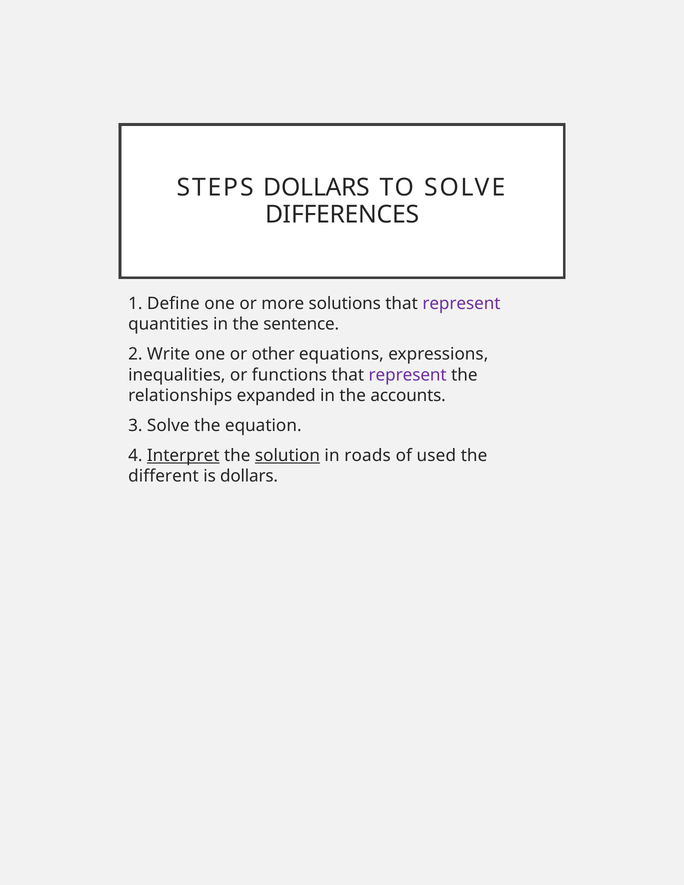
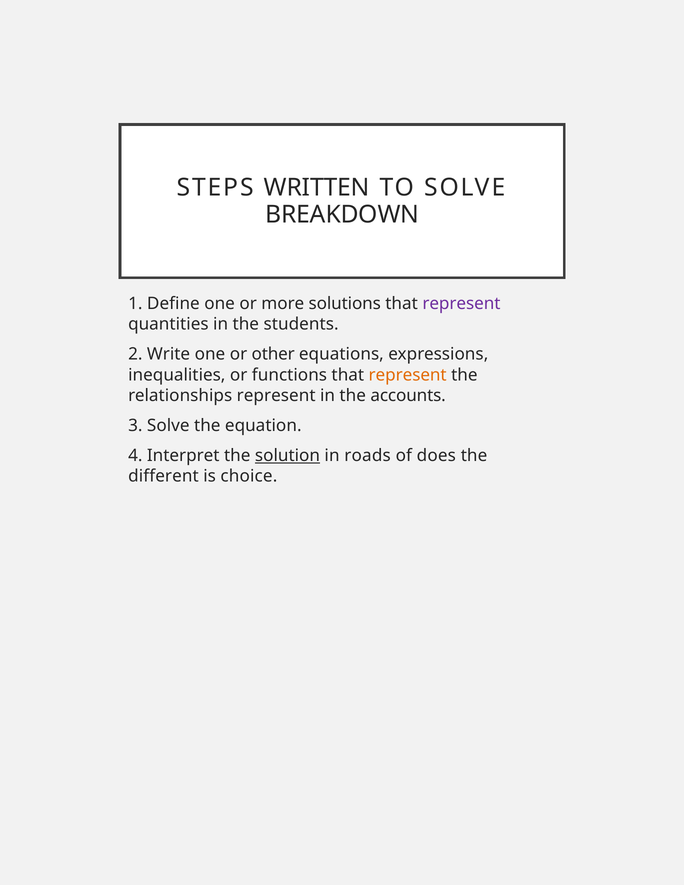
STEPS DOLLARS: DOLLARS -> WRITTEN (317, 188)
DIFFERENCES: DIFFERENCES -> BREAKDOWN (342, 214)
sentence: sentence -> students (301, 324)
represent colour: purple -> orange (408, 375)
relationships expanded: expanded -> represent (276, 395)
Interpret underline: present -> none (183, 456)
used: used -> does (436, 456)
is dollars: dollars -> choice (249, 476)
